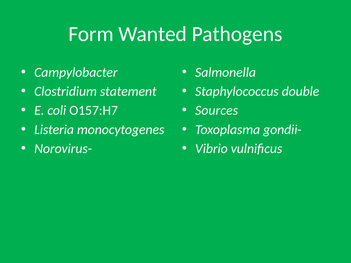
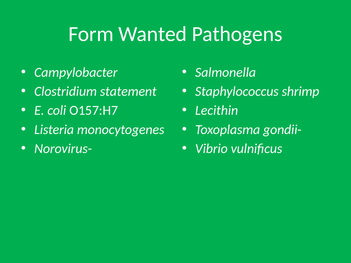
double: double -> shrimp (301, 91)
Sources: Sources -> Lecithin (217, 111)
